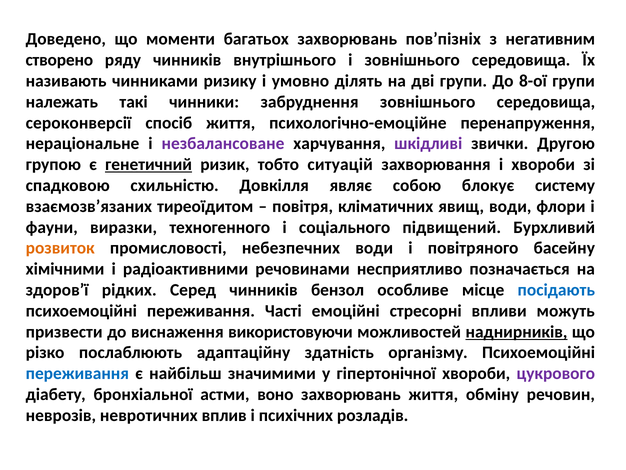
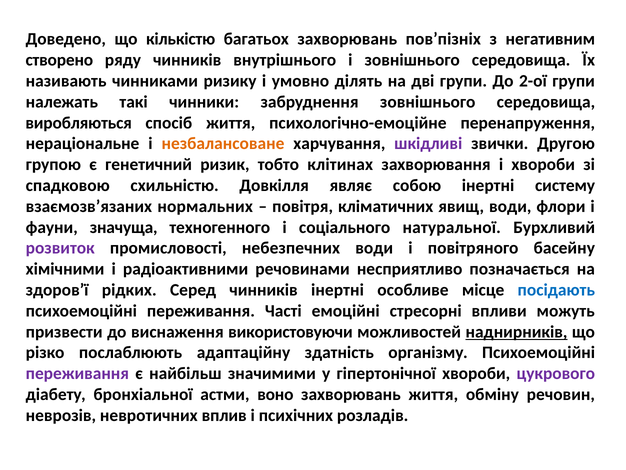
моменти: моменти -> кількістю (181, 39)
8-ої: 8-ої -> 2-ої (533, 81)
сероконверсії: сероконверсії -> виробляються (79, 123)
незбалансоване colour: purple -> orange (223, 144)
генетичний underline: present -> none (149, 164)
ситуацій: ситуацій -> клітинах (340, 164)
собою блокує: блокує -> інертні (488, 185)
тиреоїдитом: тиреоїдитом -> нормальних (205, 206)
виразки: виразки -> значуща (124, 227)
підвищений: підвищений -> натуральної (452, 227)
розвиток colour: orange -> purple (60, 248)
чинників бензол: бензол -> інертні (337, 290)
переживання colour: blue -> purple (77, 373)
